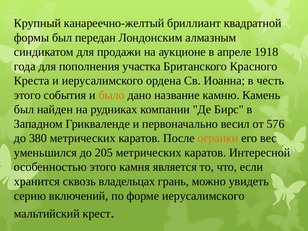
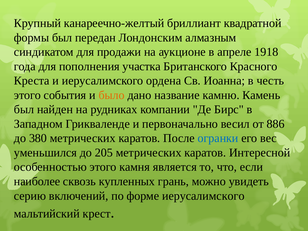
576: 576 -> 886 (276, 124)
огранки colour: orange -> blue (218, 138)
хранится: хранится -> наиболее (37, 181)
владельцах: владельцах -> купленных (127, 181)
